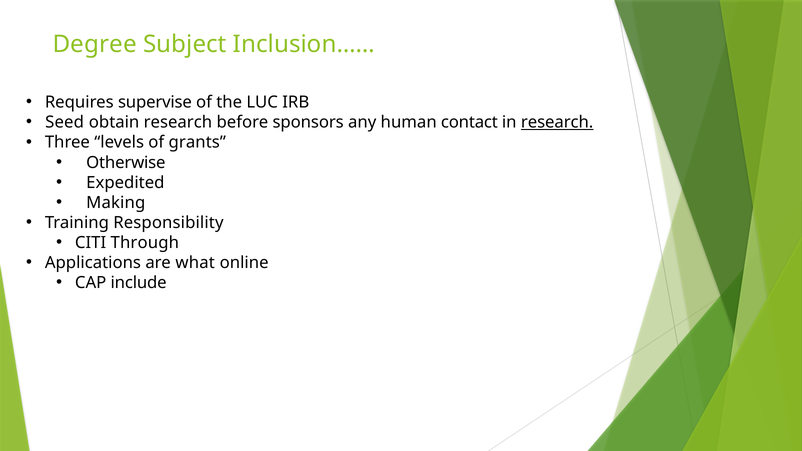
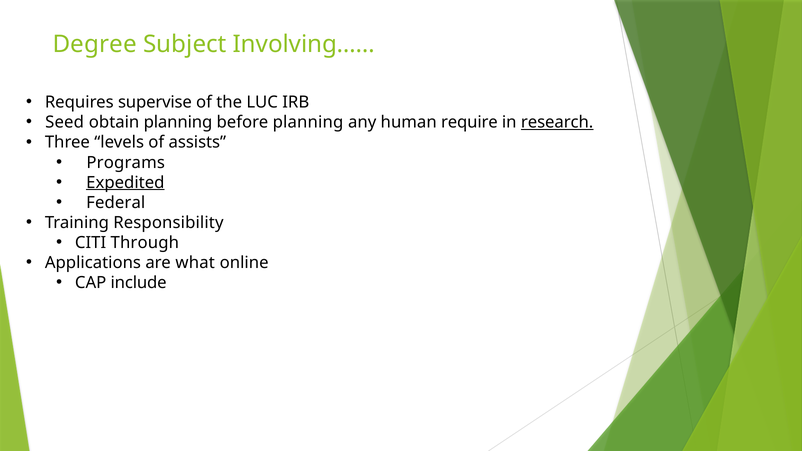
Inclusion……: Inclusion…… -> Involving…… (304, 44)
obtain research: research -> planning (178, 122)
before sponsors: sponsors -> planning (308, 122)
contact: contact -> require (469, 122)
grants: grants -> assists (197, 142)
Otherwise: Otherwise -> Programs (126, 163)
Expedited underline: none -> present (125, 183)
Making: Making -> Federal (116, 203)
